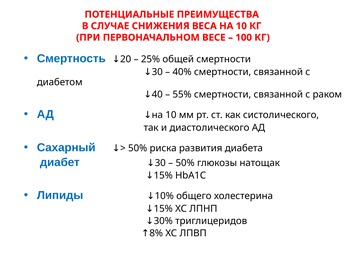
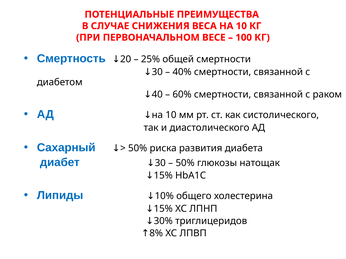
55%: 55% -> 60% (182, 95)
